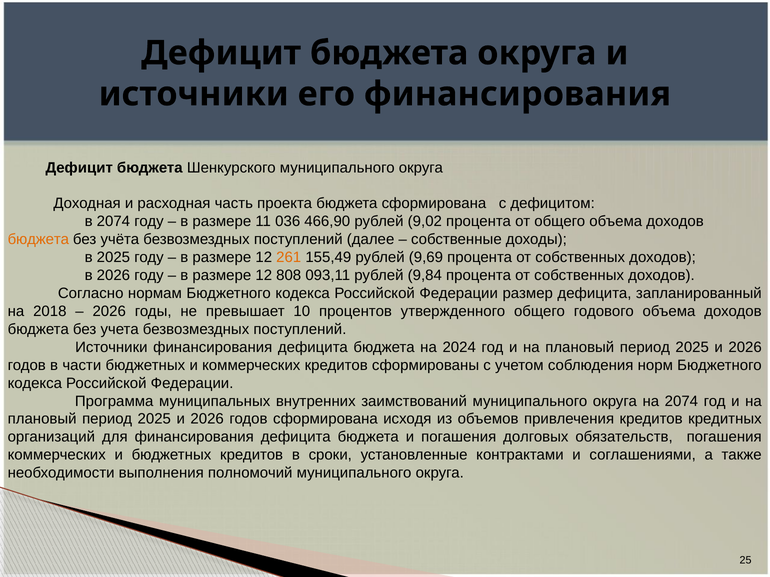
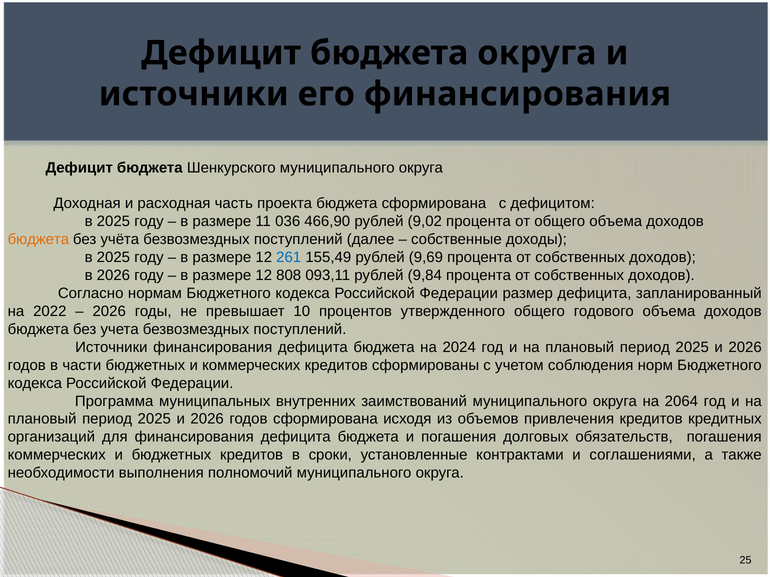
2074: 2074 -> 2025 (113, 222)
261 colour: orange -> blue (289, 258)
2018: 2018 -> 2022 (50, 312)
на 2074: 2074 -> 2064 (681, 401)
